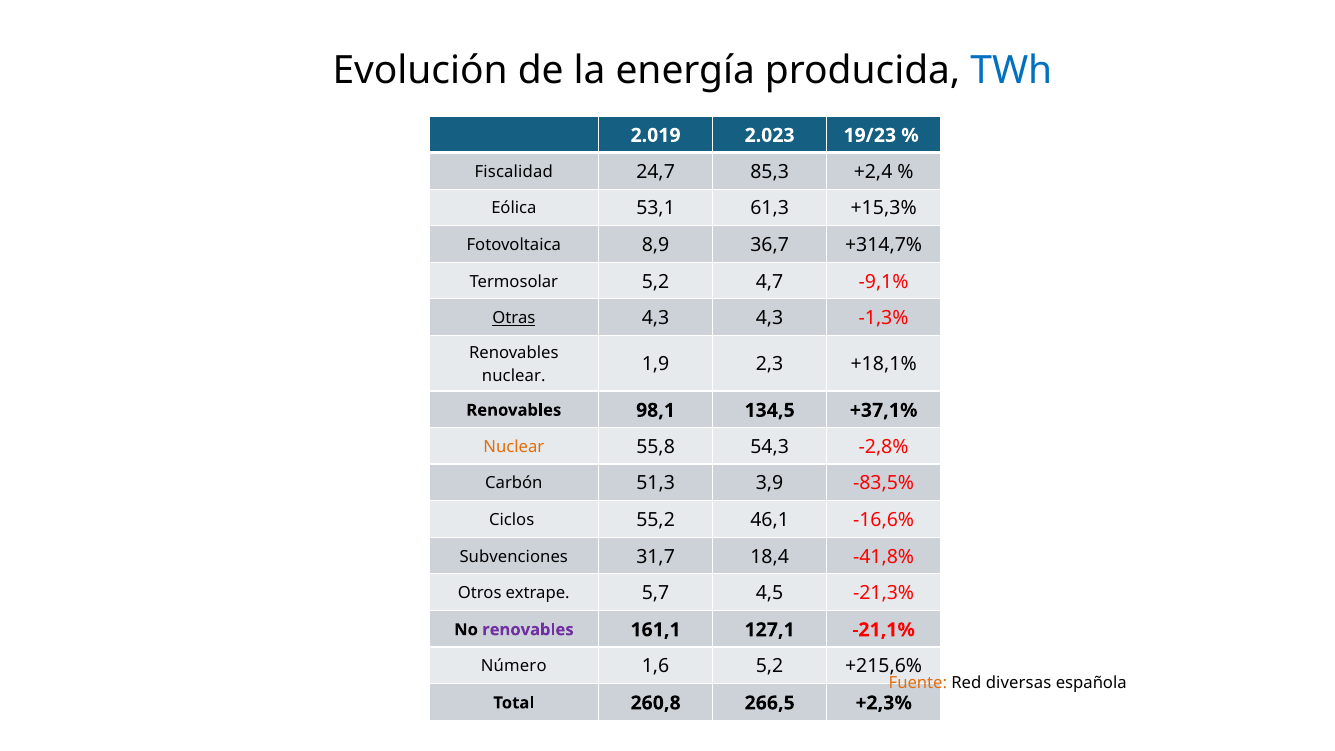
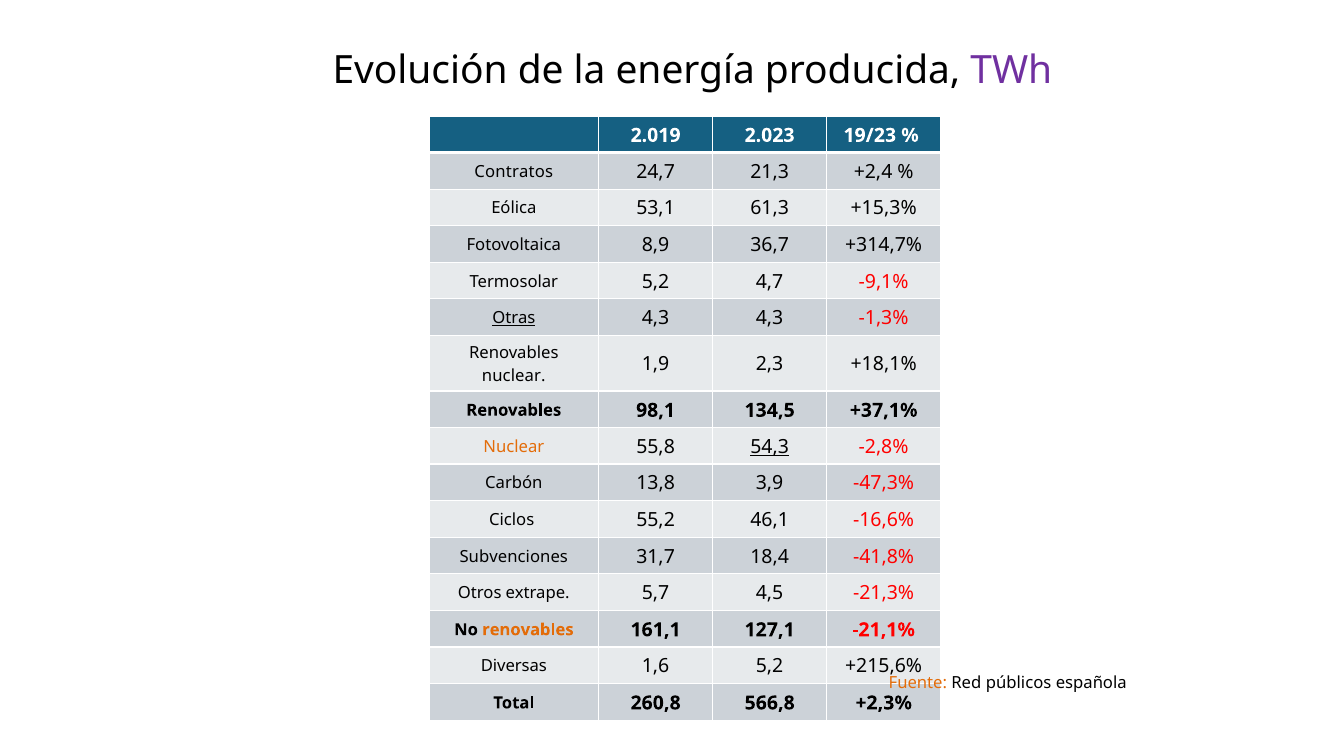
TWh colour: blue -> purple (1011, 71)
Fiscalidad: Fiscalidad -> Contratos (514, 172)
85,3: 85,3 -> 21,3 (770, 172)
54,3 underline: none -> present (770, 447)
51,3: 51,3 -> 13,8 (656, 483)
-83,5%: -83,5% -> -47,3% (884, 483)
renovables colour: purple -> orange (528, 630)
Número: Número -> Diversas (514, 666)
diversas: diversas -> públicos (1019, 683)
266,5: 266,5 -> 566,8 (770, 703)
